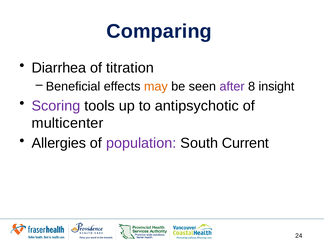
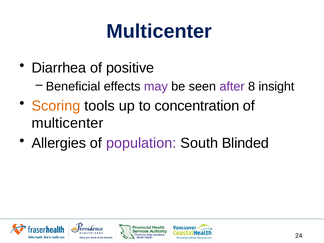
Comparing: Comparing -> Multicenter (159, 31)
titration: titration -> positive (130, 68)
may colour: orange -> purple (156, 87)
Scoring colour: purple -> orange (56, 106)
antipsychotic: antipsychotic -> concentration (197, 106)
Current: Current -> Blinded (245, 143)
